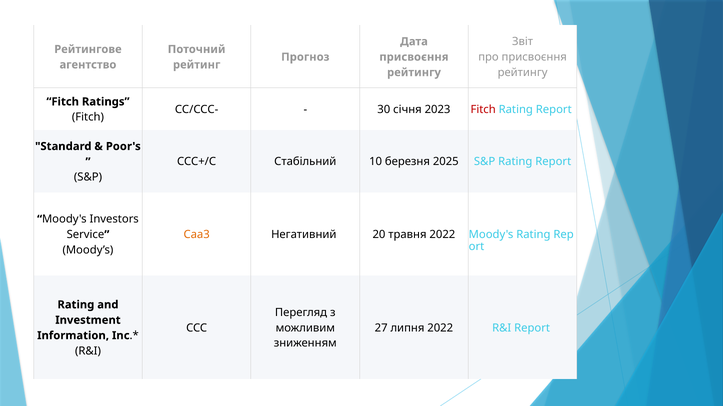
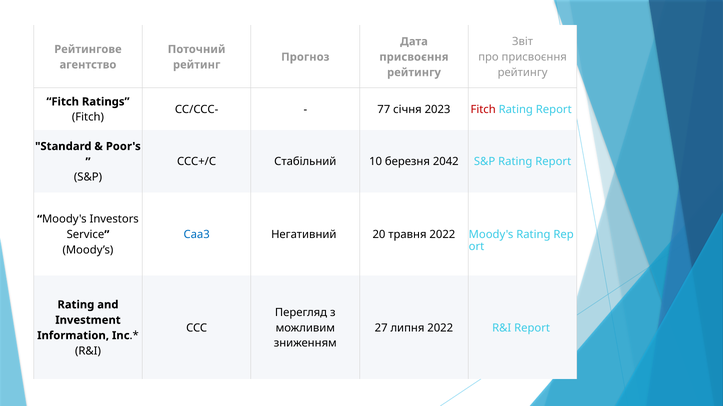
30: 30 -> 77 (384, 110)
2025: 2025 -> 2042 (446, 162)
Caa3 colour: orange -> blue (197, 235)
